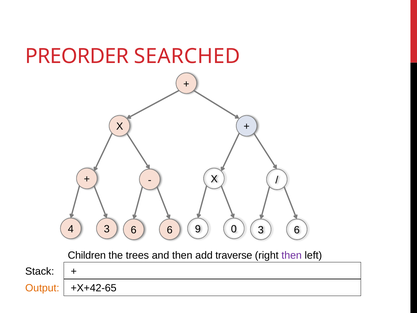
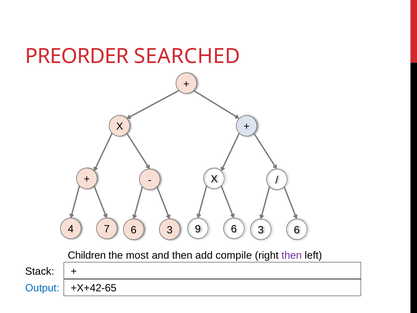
4 3: 3 -> 7 (107, 229)
9 0: 0 -> 6 (234, 229)
6 6: 6 -> 3 (170, 230)
trees: trees -> most (137, 255)
traverse: traverse -> compile (234, 255)
Output colour: orange -> blue (42, 288)
